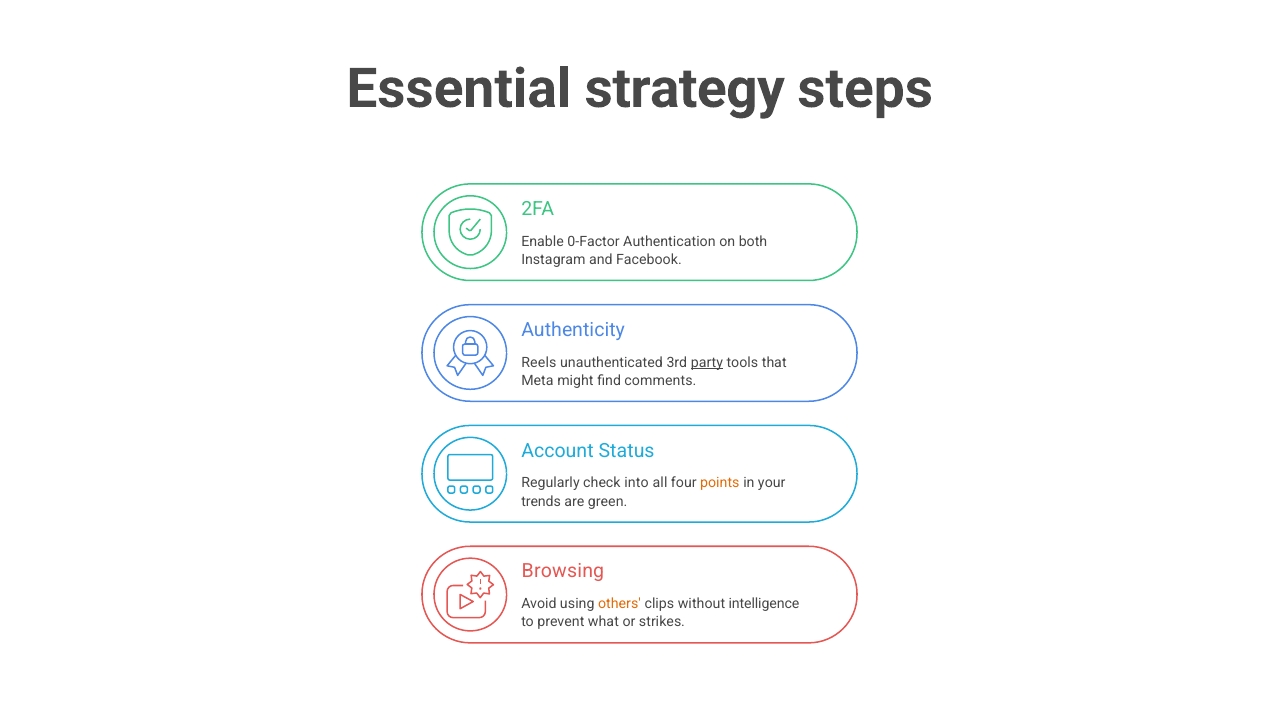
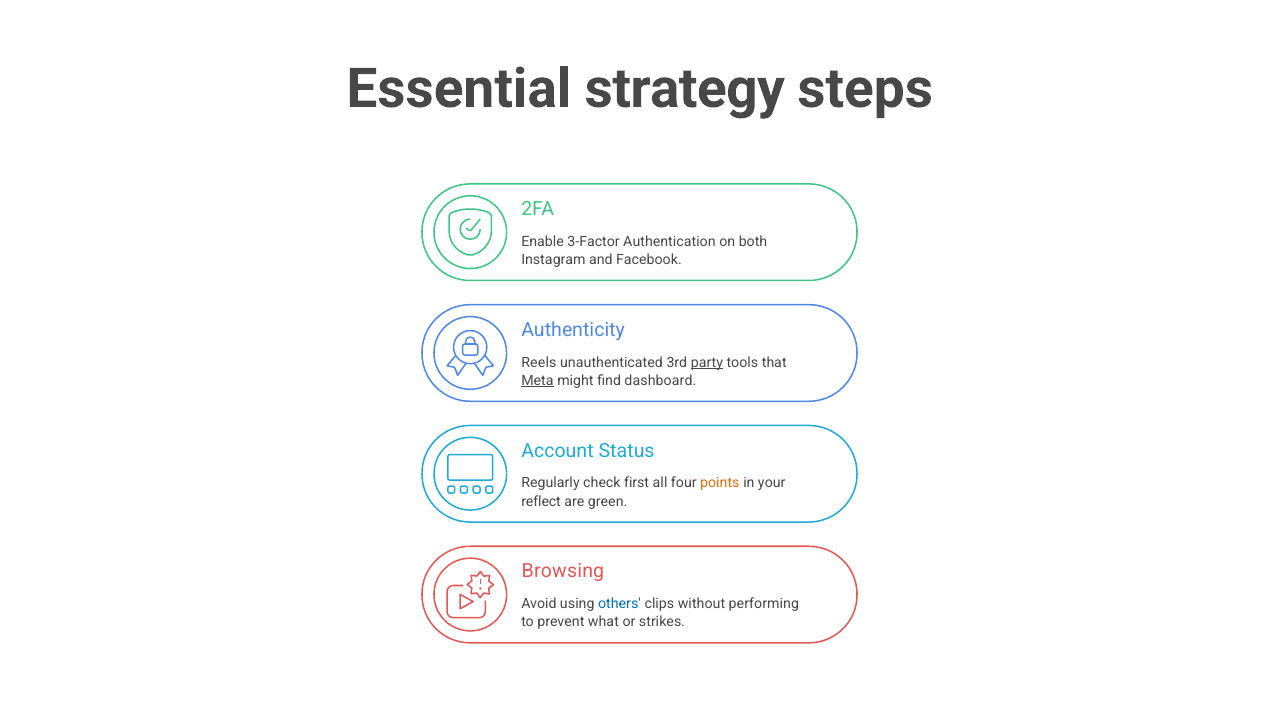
0-Factor: 0-Factor -> 3-Factor (594, 242)
Meta underline: none -> present (537, 381)
comments: comments -> dashboard (660, 381)
into: into -> first (637, 484)
trends: trends -> reflect (541, 502)
others colour: orange -> blue (619, 604)
intelligence: intelligence -> performing (764, 604)
